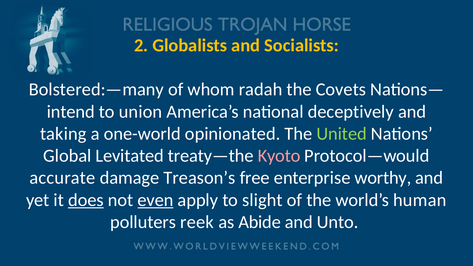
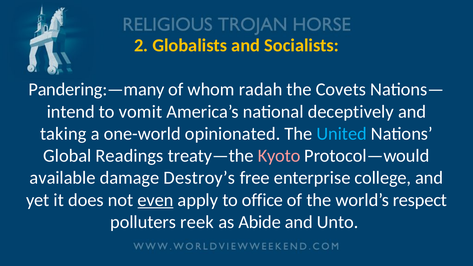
Bolstered:—many: Bolstered:—many -> Pandering:—many (96, 90)
union: union -> vomit (140, 112)
United colour: light green -> light blue (342, 134)
Levitated: Levitated -> Readings (129, 156)
accurate: accurate -> available (63, 178)
Treason’s: Treason’s -> Destroy’s (199, 178)
worthy: worthy -> college (383, 178)
does underline: present -> none (86, 200)
slight: slight -> office (263, 200)
human: human -> respect (420, 200)
